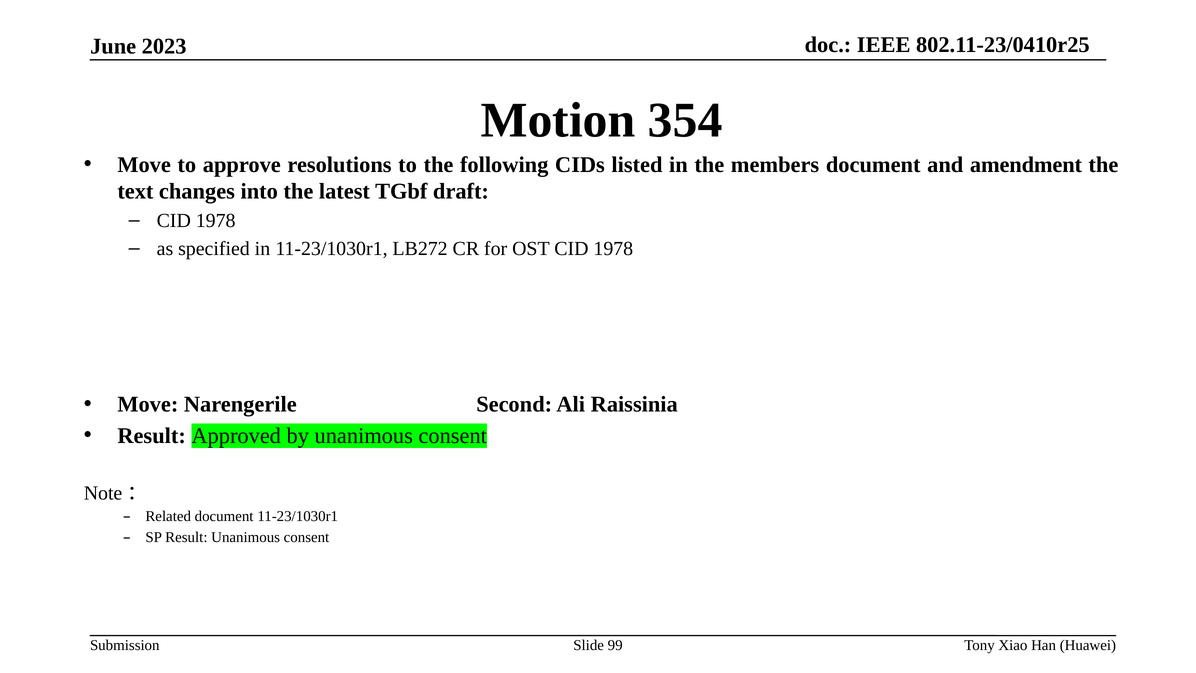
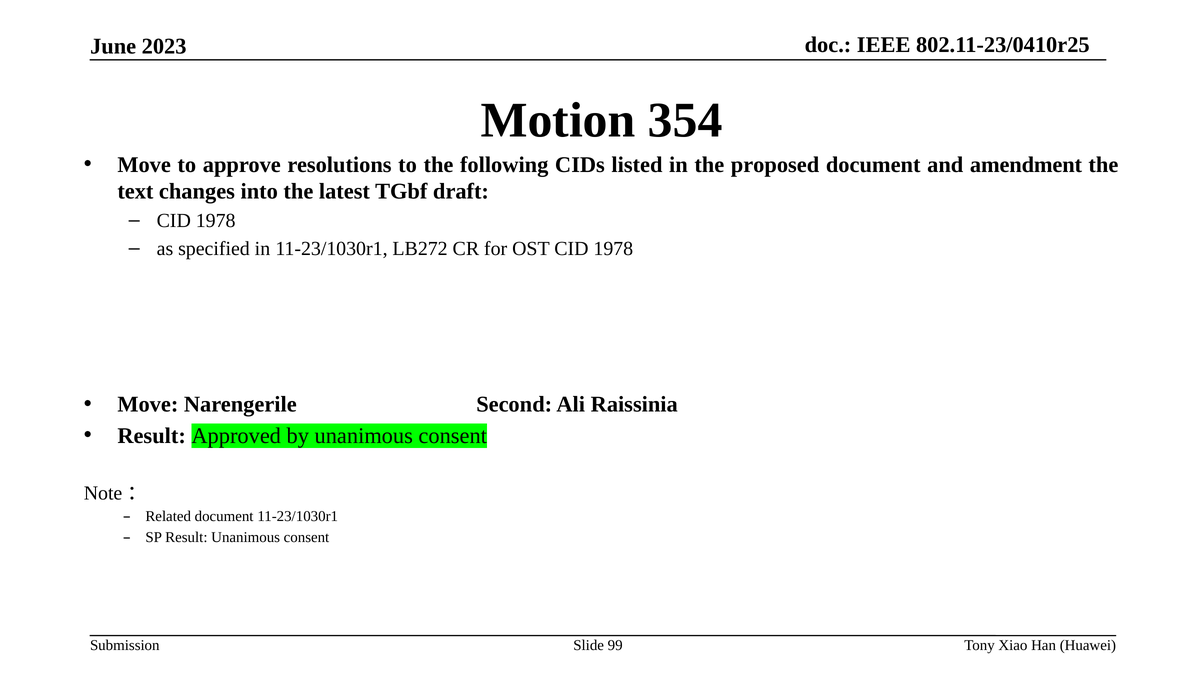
members: members -> proposed (775, 165)
